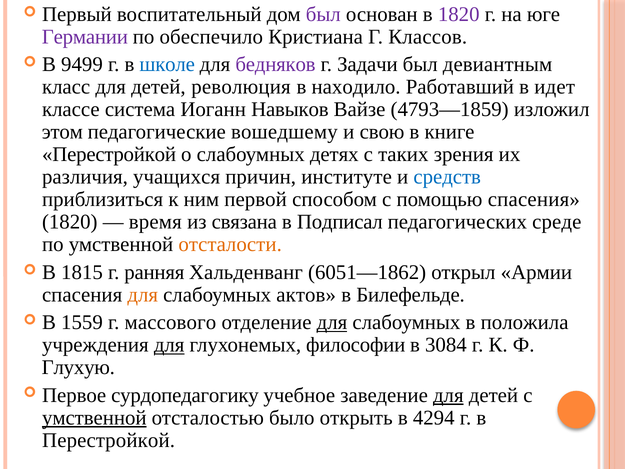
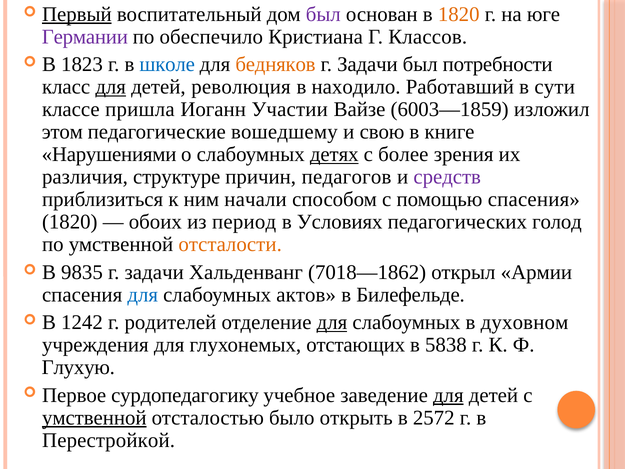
Первый underline: none -> present (77, 14)
1820 colour: purple -> orange (459, 14)
9499: 9499 -> 1823 (82, 64)
бедняков colour: purple -> orange (275, 64)
девиантным: девиантным -> потребности (498, 64)
для underline: none -> present (111, 87)
идет: идет -> сути (555, 87)
система: система -> пришла (140, 109)
Навыков: Навыков -> Участии (290, 109)
4793—1859: 4793—1859 -> 6003—1859 (450, 109)
Перестройкой: Перестройкой -> Нарушениями (109, 154)
детях underline: none -> present (334, 154)
таких: таких -> более (403, 154)
учащихся: учащихся -> структуре (177, 177)
институте: институте -> педагогов (347, 177)
средств colour: blue -> purple (447, 177)
первой: первой -> начали (256, 199)
время: время -> обоих (155, 222)
связана: связана -> период (244, 222)
Подписал: Подписал -> Условиях (340, 222)
среде: среде -> голод (557, 222)
1815: 1815 -> 9835 (82, 272)
ранняя: ранняя -> задачи (154, 272)
6051—1862: 6051—1862 -> 7018—1862 (367, 272)
для colour: orange -> blue (143, 295)
1559: 1559 -> 1242 (82, 322)
массового: массового -> родителей (170, 322)
положила: положила -> духовном (525, 322)
для underline: present -> none (169, 345)
философии: философии -> отстающих (356, 345)
3084: 3084 -> 5838 (446, 345)
4294: 4294 -> 2572 (434, 417)
